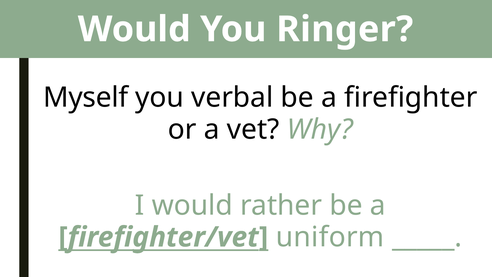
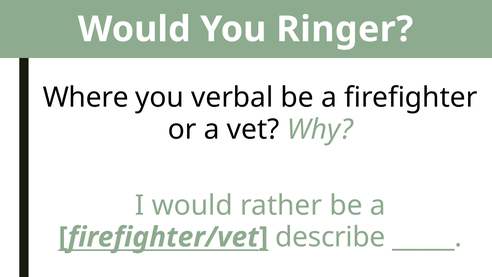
Myself: Myself -> Where (86, 98)
uniform: uniform -> describe (330, 237)
